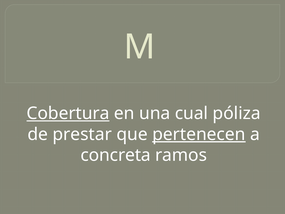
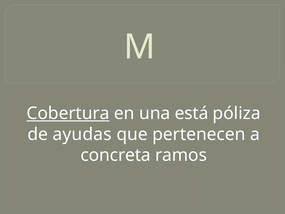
cual: cual -> está (192, 113)
prestar: prestar -> ayudas (82, 134)
pertenecen underline: present -> none (199, 134)
